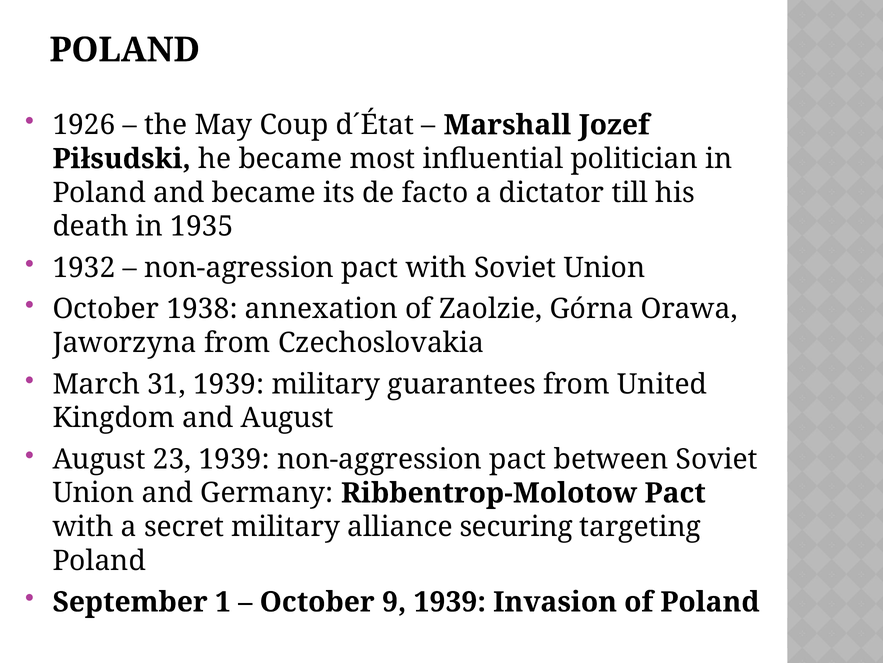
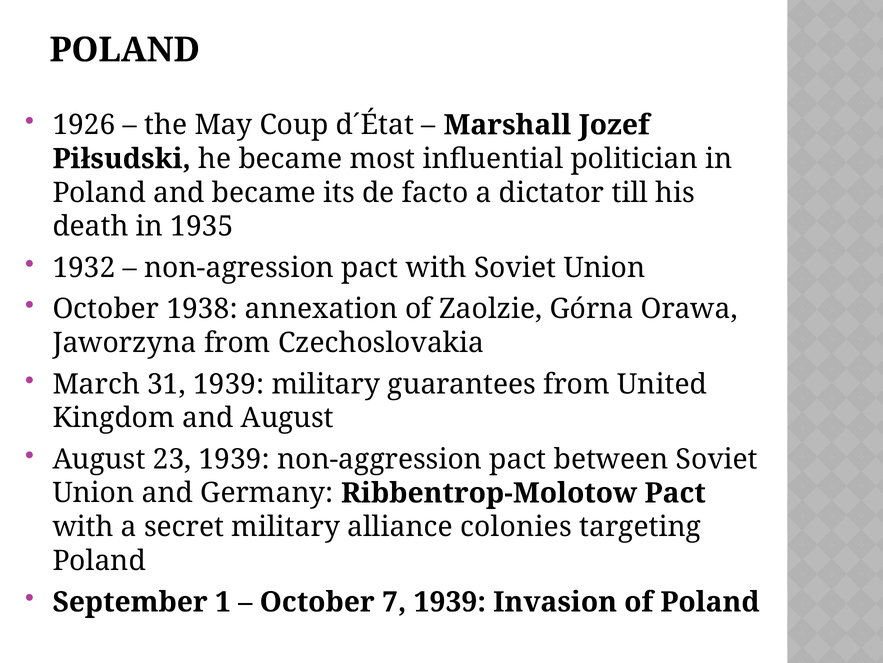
securing: securing -> colonies (516, 526)
9: 9 -> 7 (394, 601)
